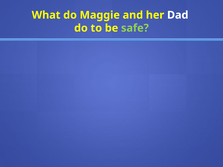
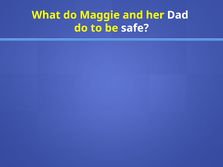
safe colour: light green -> white (135, 28)
